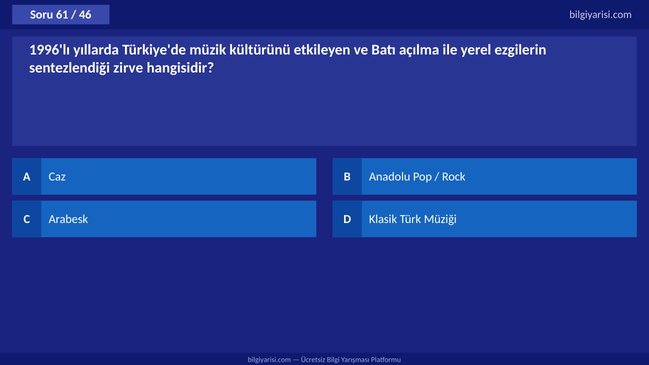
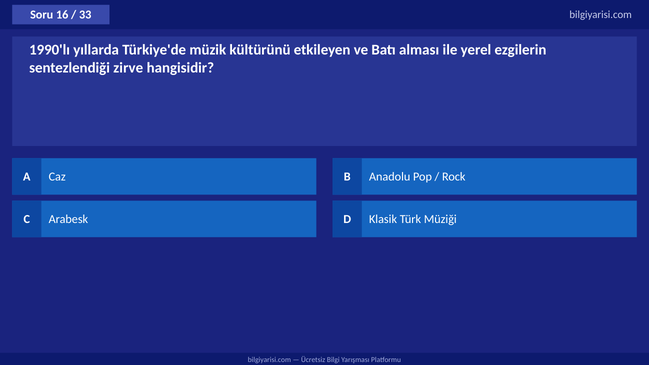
61: 61 -> 16 (62, 15)
46: 46 -> 33 (85, 15)
1996'lı: 1996'lı -> 1990'lı (50, 50)
açılma: açılma -> alması (419, 50)
